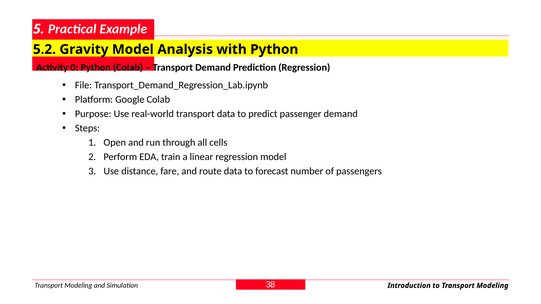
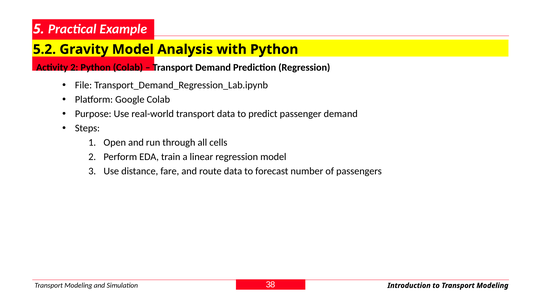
Activity 0: 0 -> 2 (74, 68)
